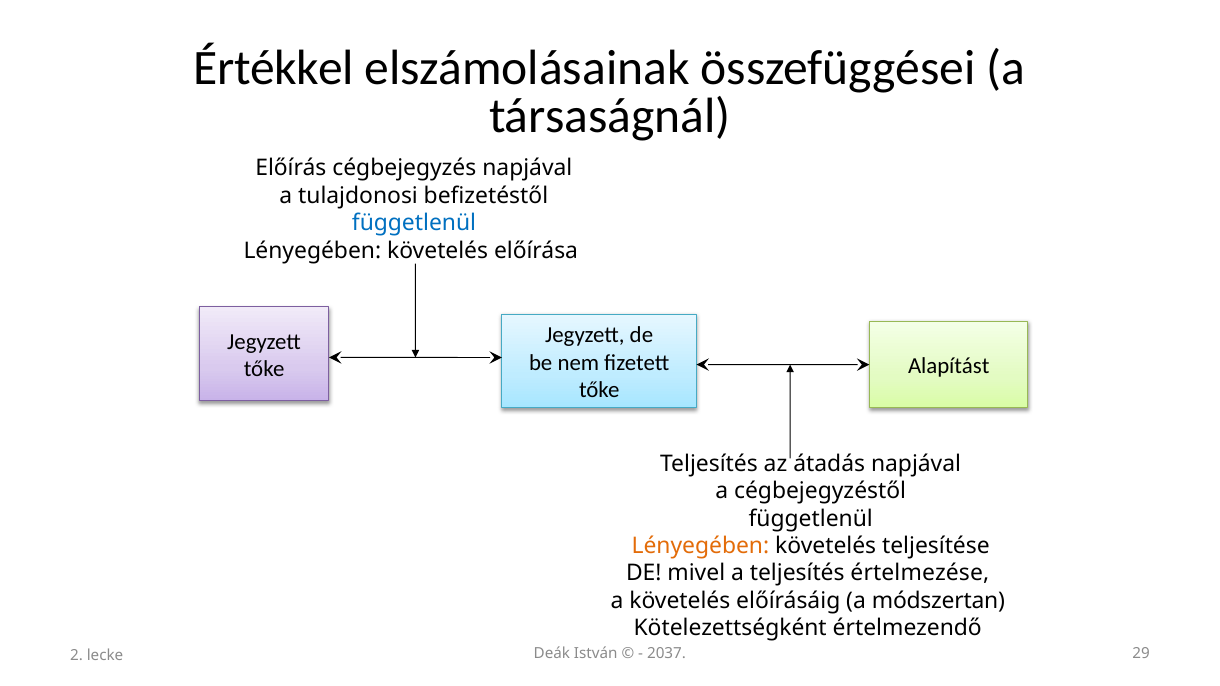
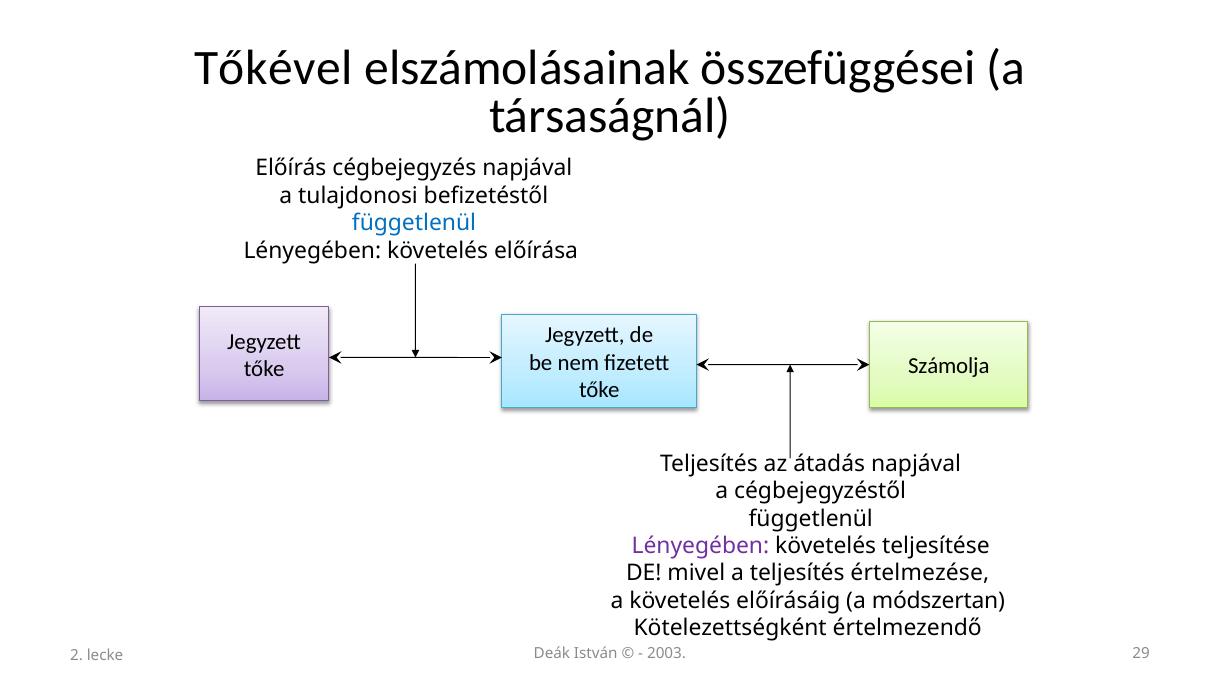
Értékkel: Értékkel -> Tőkével (273, 68)
Alapítást: Alapítást -> Számolja (949, 366)
Lényegében colour: orange -> purple (700, 546)
2037: 2037 -> 2003 (667, 654)
